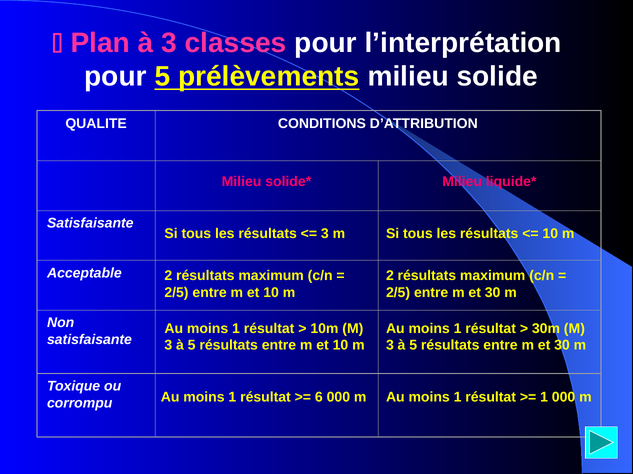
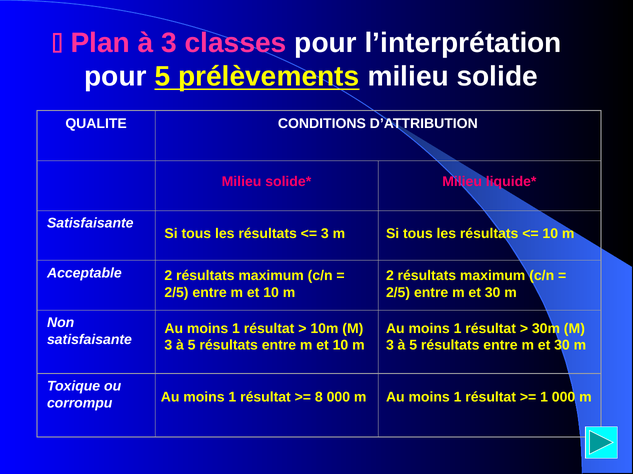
6: 6 -> 8 (319, 398)
